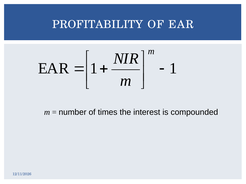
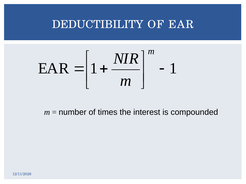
PROFITABILITY: PROFITABILITY -> DEDUCTIBILITY (98, 25)
